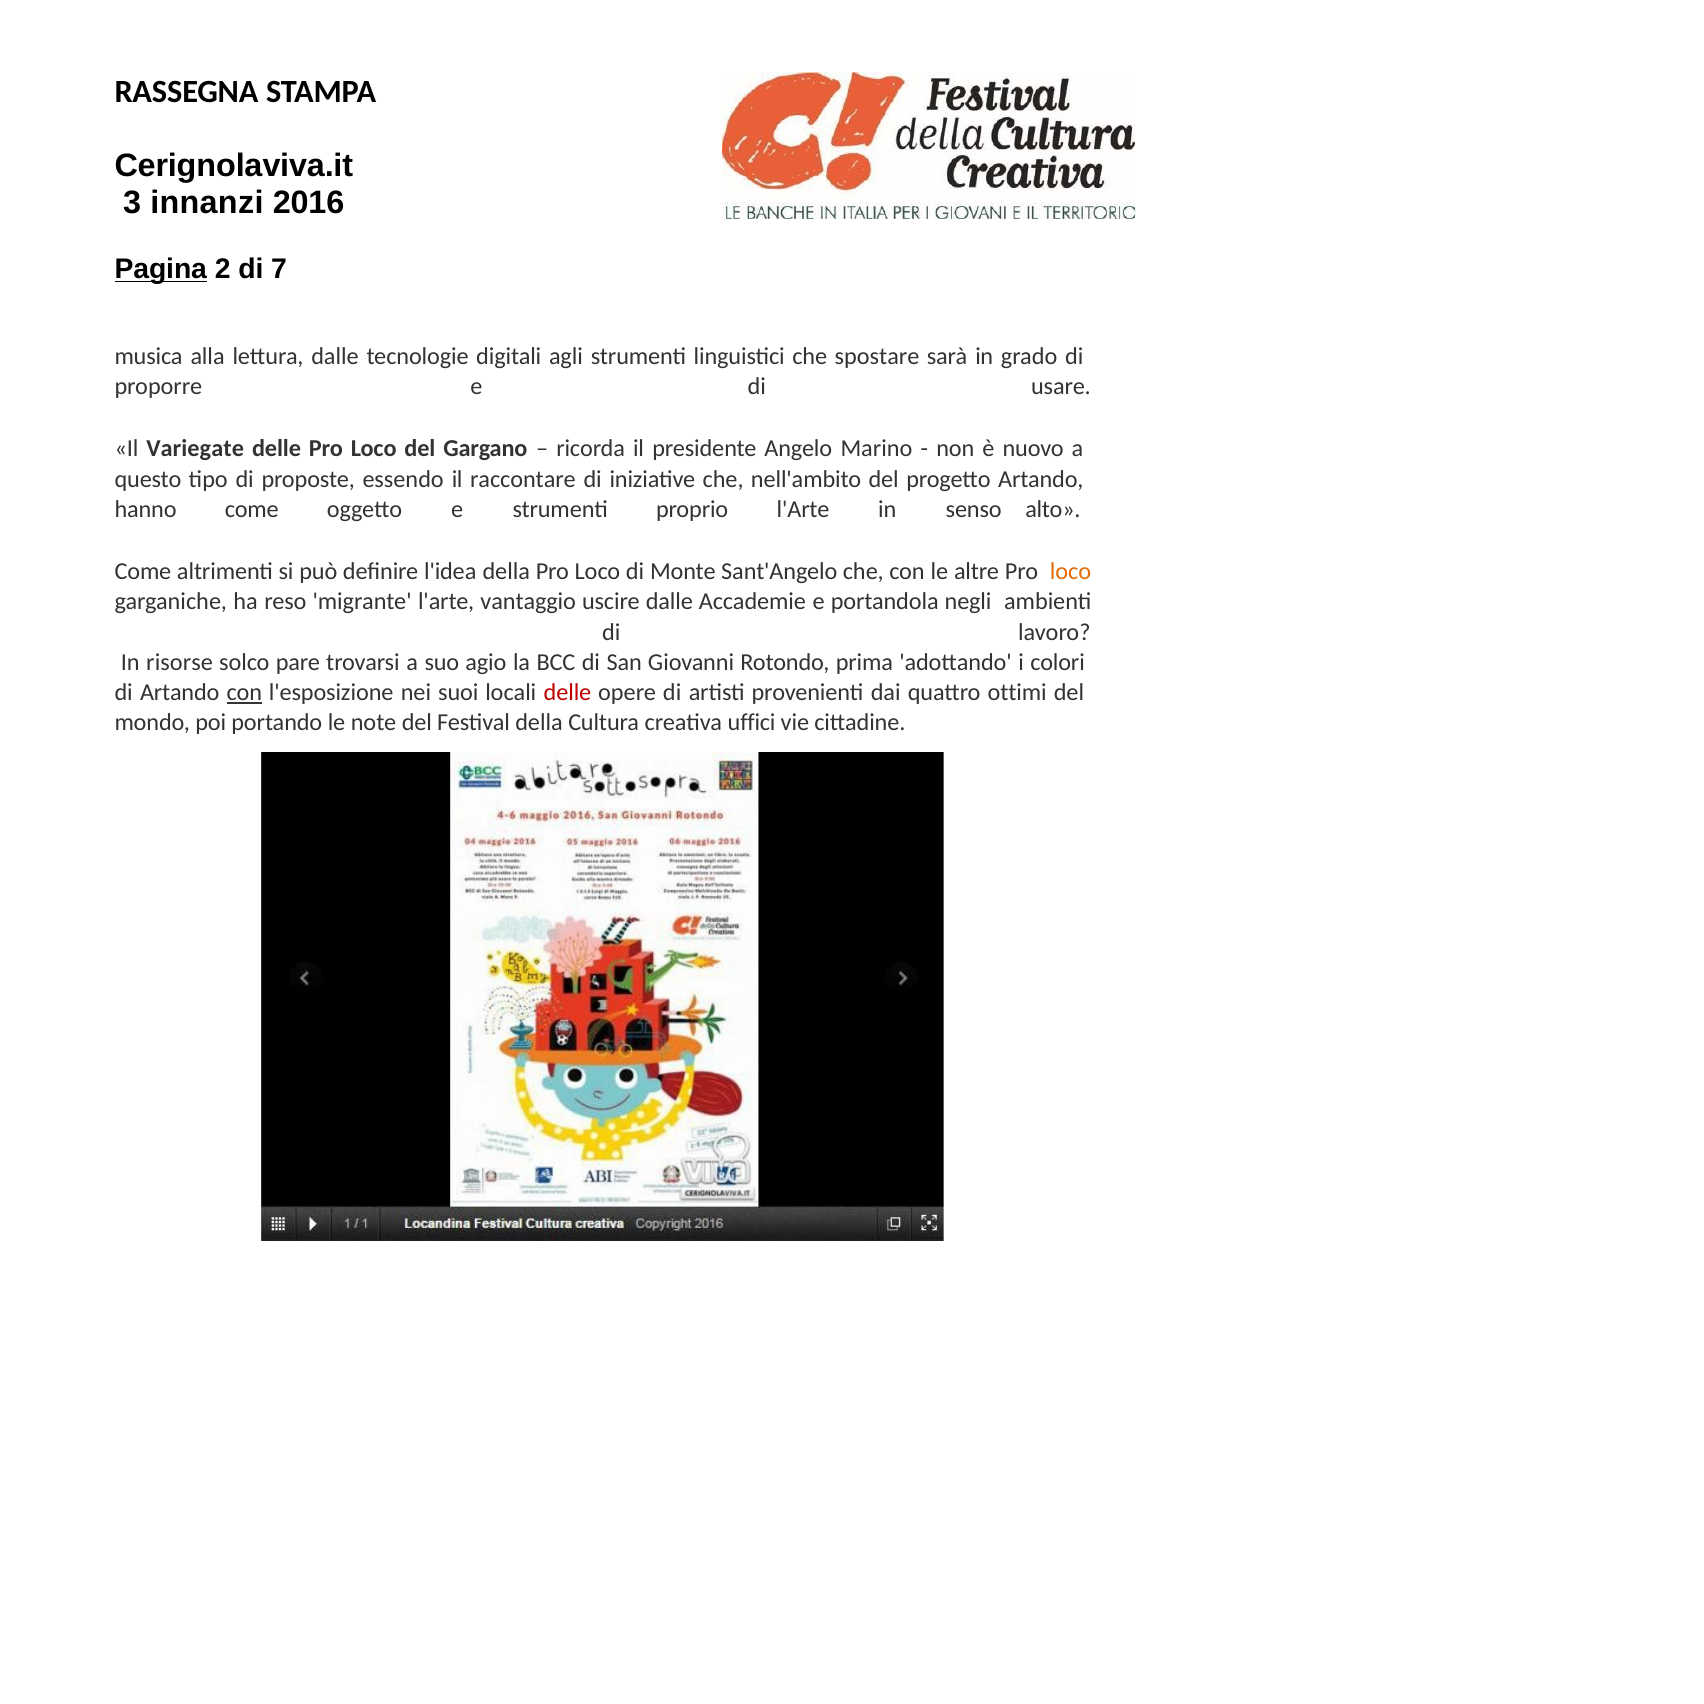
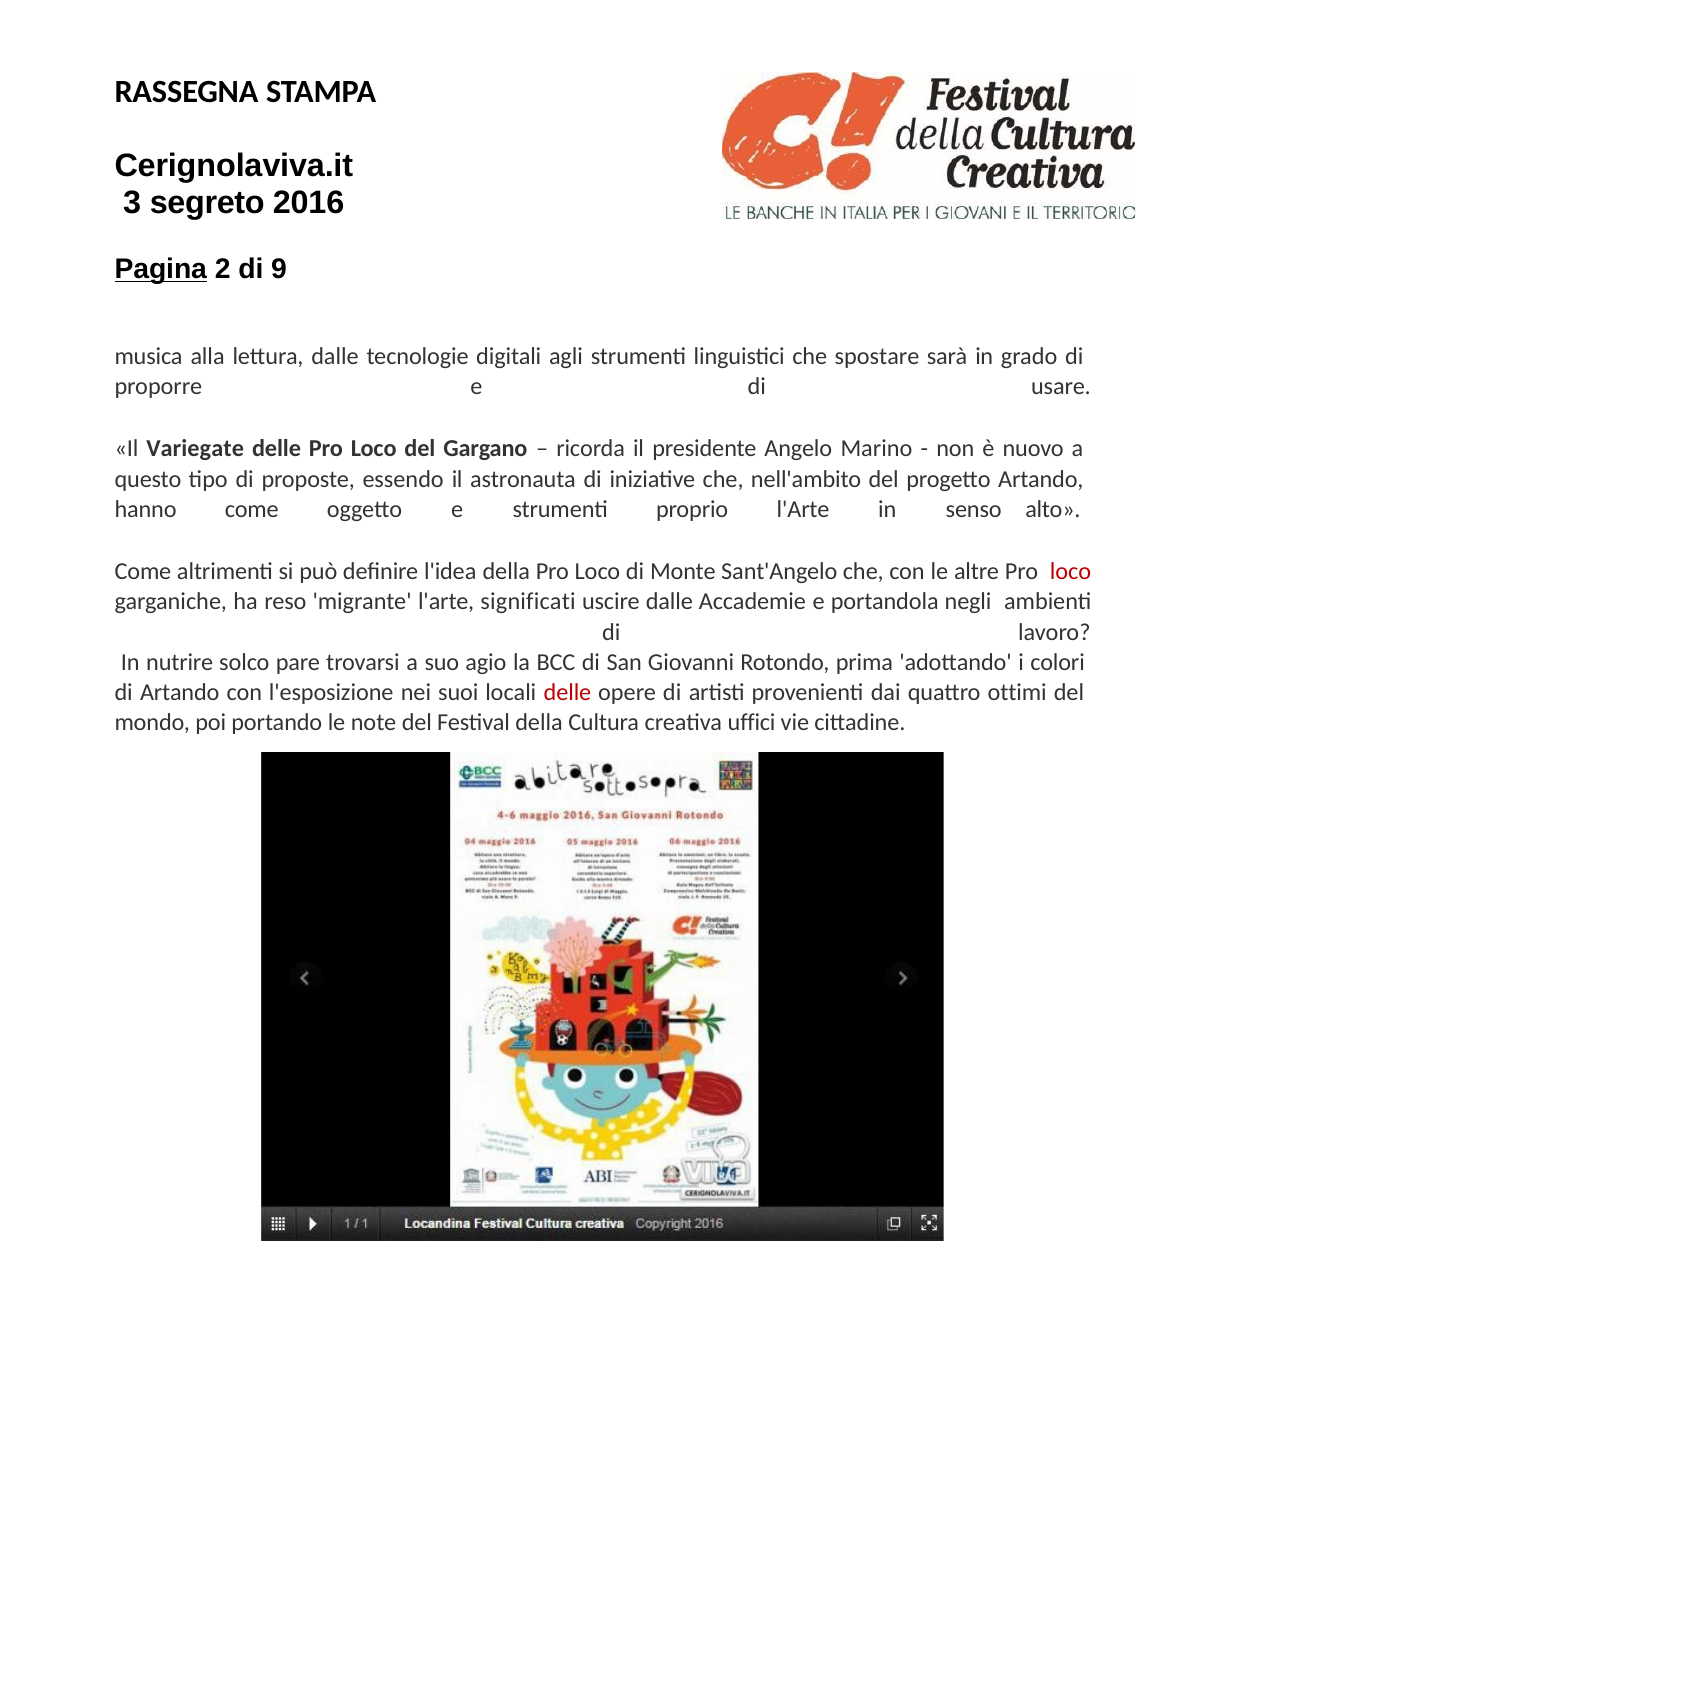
innanzi: innanzi -> segreto (207, 203)
7: 7 -> 9 (279, 269)
raccontare: raccontare -> astronauta (523, 479)
loco colour: orange -> red (1071, 572)
vantaggio: vantaggio -> significati (528, 602)
risorse: risorse -> nutrire (180, 662)
con underline: present -> none (244, 693)
